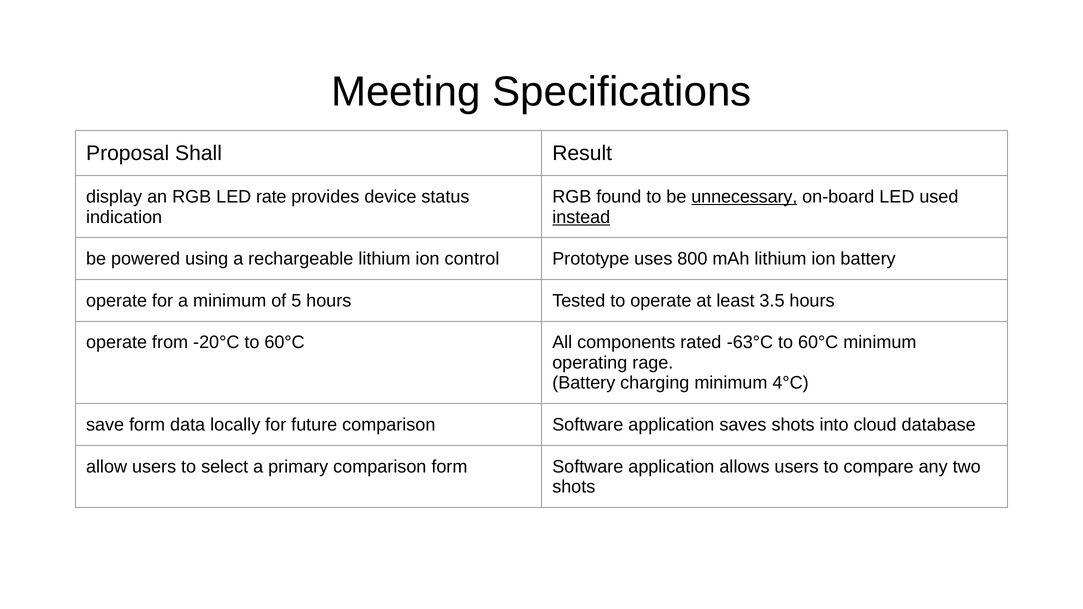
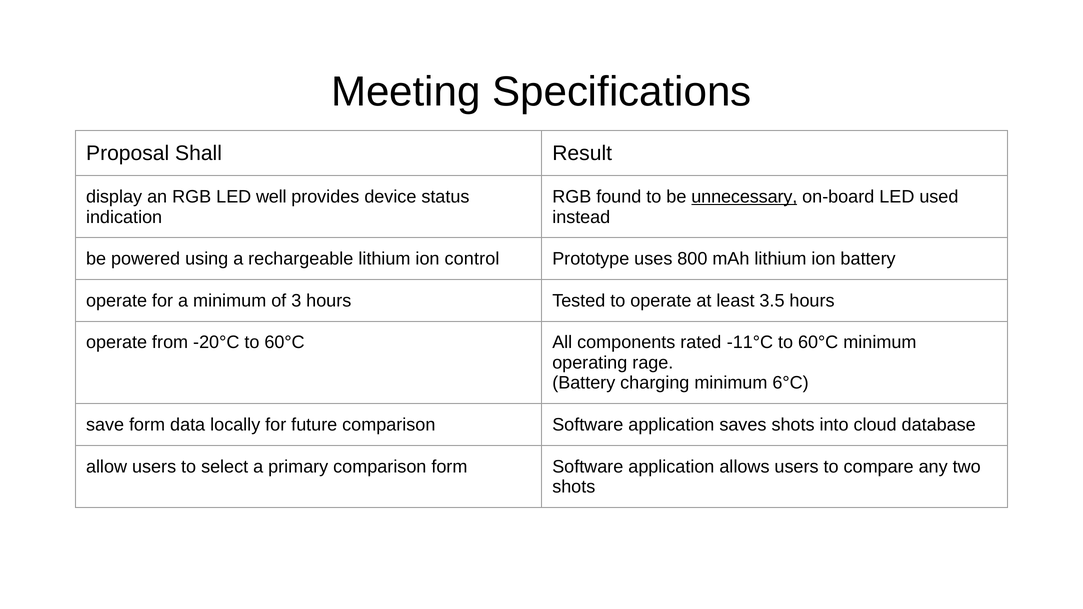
rate: rate -> well (271, 197)
instead underline: present -> none (581, 217)
5: 5 -> 3 (296, 301)
-63°C: -63°C -> -11°C (750, 343)
4°C: 4°C -> 6°C (791, 383)
